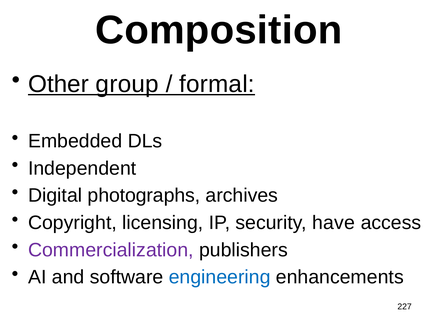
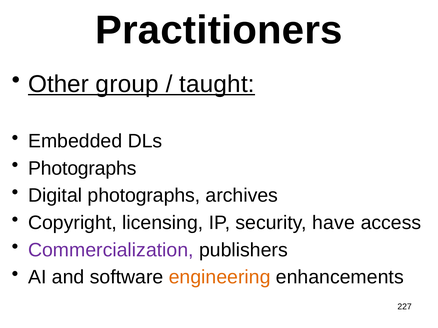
Composition: Composition -> Practitioners (219, 30)
formal: formal -> taught (217, 84)
Independent: Independent -> Photographs (82, 169)
engineering colour: blue -> orange (220, 278)
